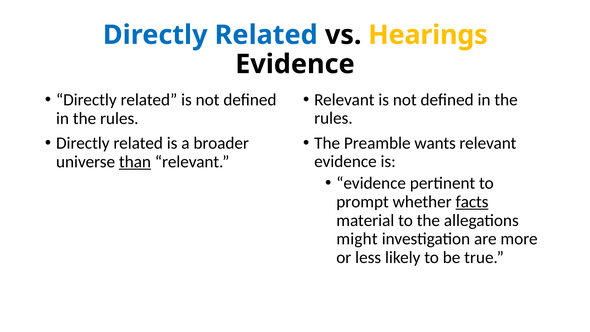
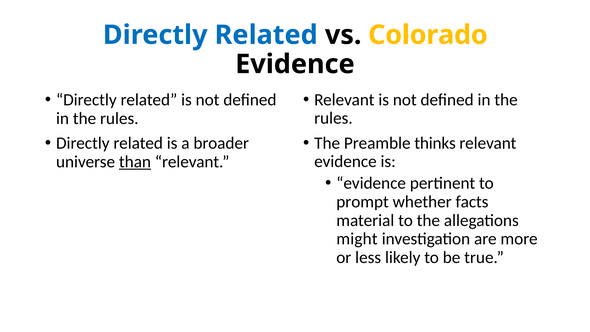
Hearings: Hearings -> Colorado (428, 35)
wants: wants -> thinks (435, 143)
facts underline: present -> none (472, 202)
